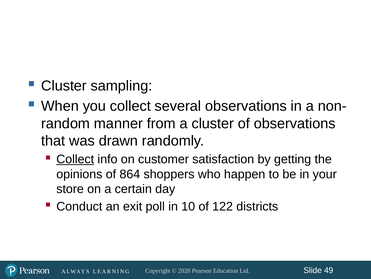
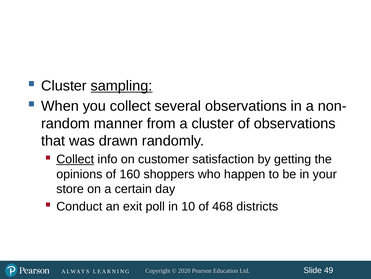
sampling underline: none -> present (122, 86)
864: 864 -> 160 (130, 174)
122: 122 -> 468 (223, 206)
